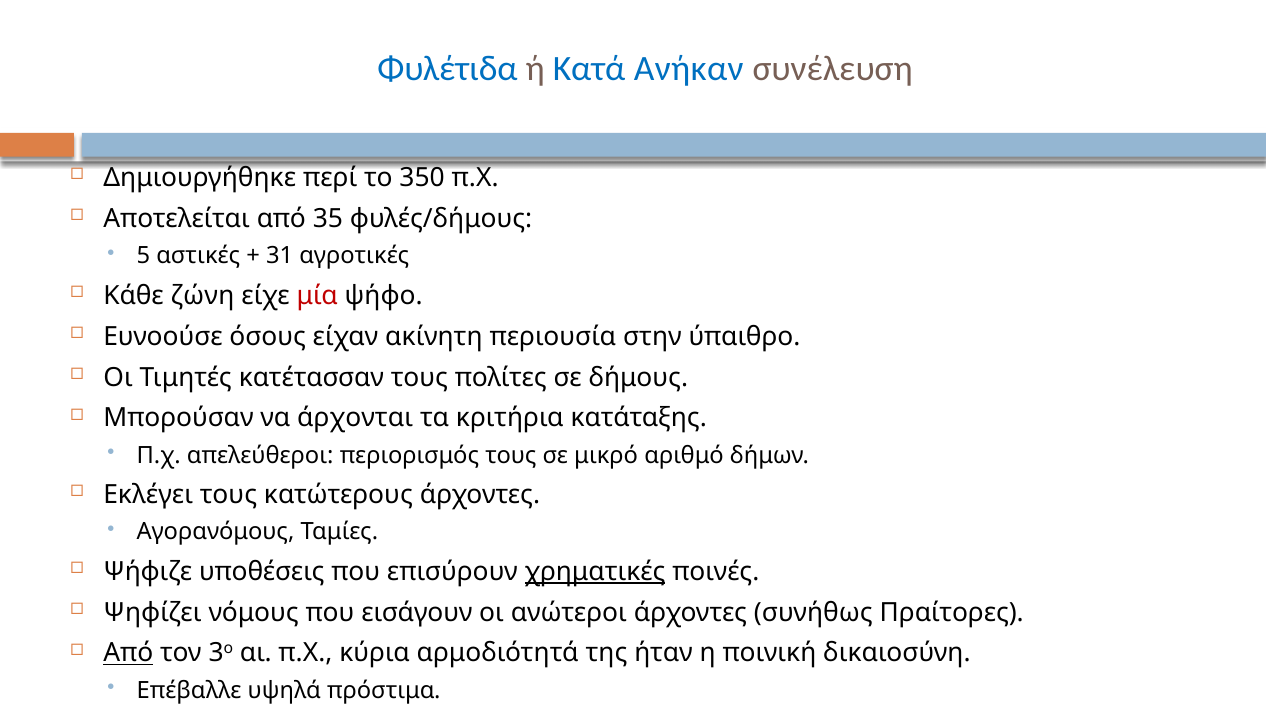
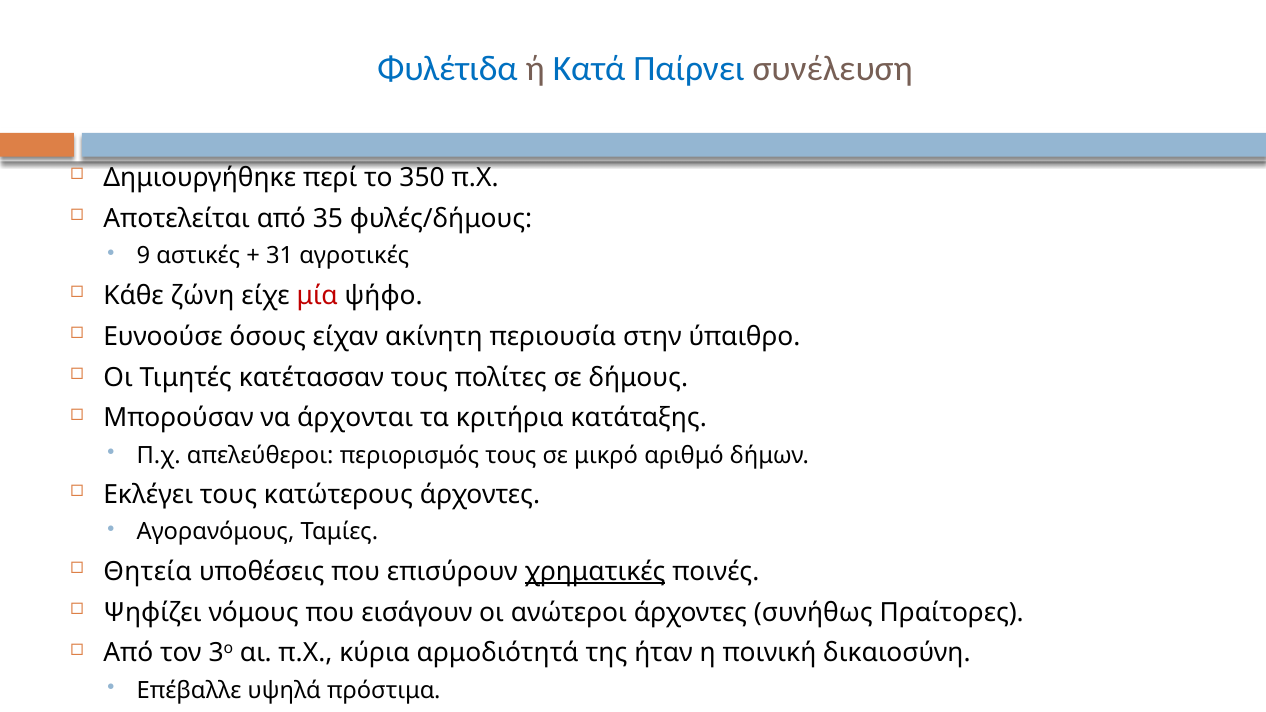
Ανήκαν: Ανήκαν -> Παίρνει (689, 69)
5: 5 -> 9 (143, 256)
Ψήφιζε: Ψήφιζε -> Θητεία (148, 572)
Από underline: present -> none (128, 653)
